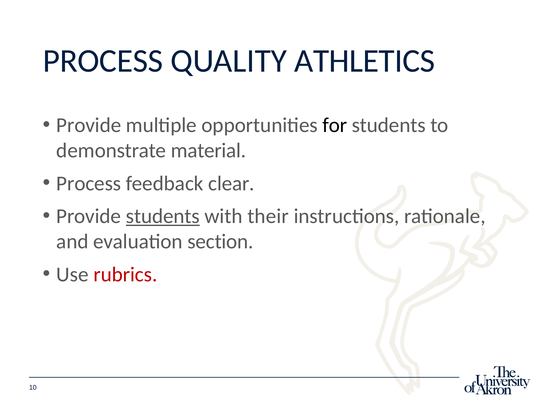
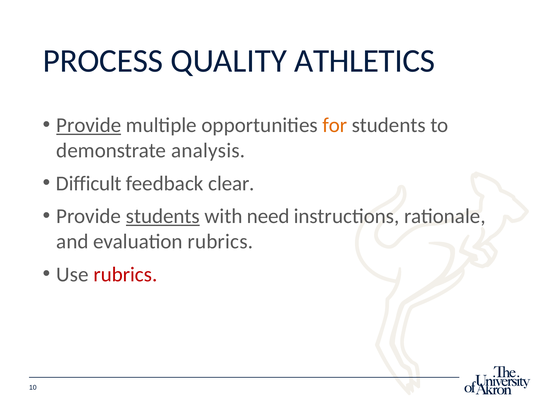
Provide underline: none -> present (89, 125)
for colour: black -> orange (335, 125)
material: material -> analysis (208, 151)
Process: Process -> Difficult (89, 184)
their: their -> need (268, 216)
evaluation section: section -> rubrics (220, 242)
